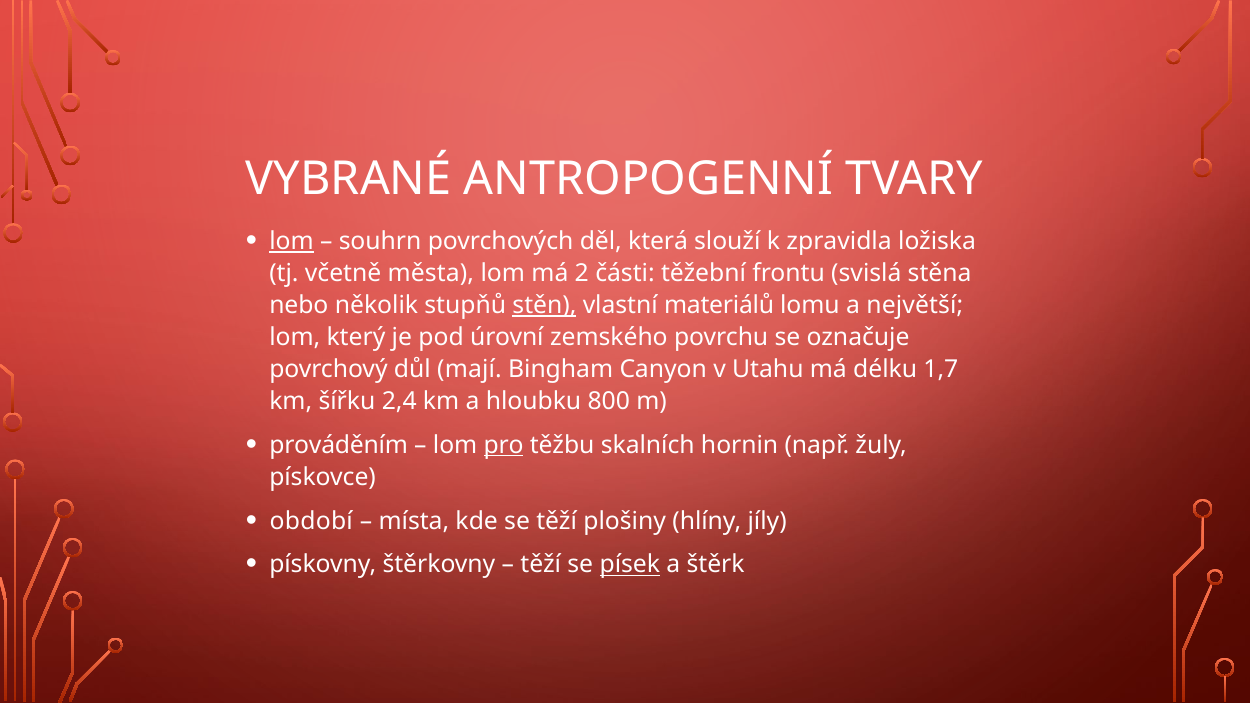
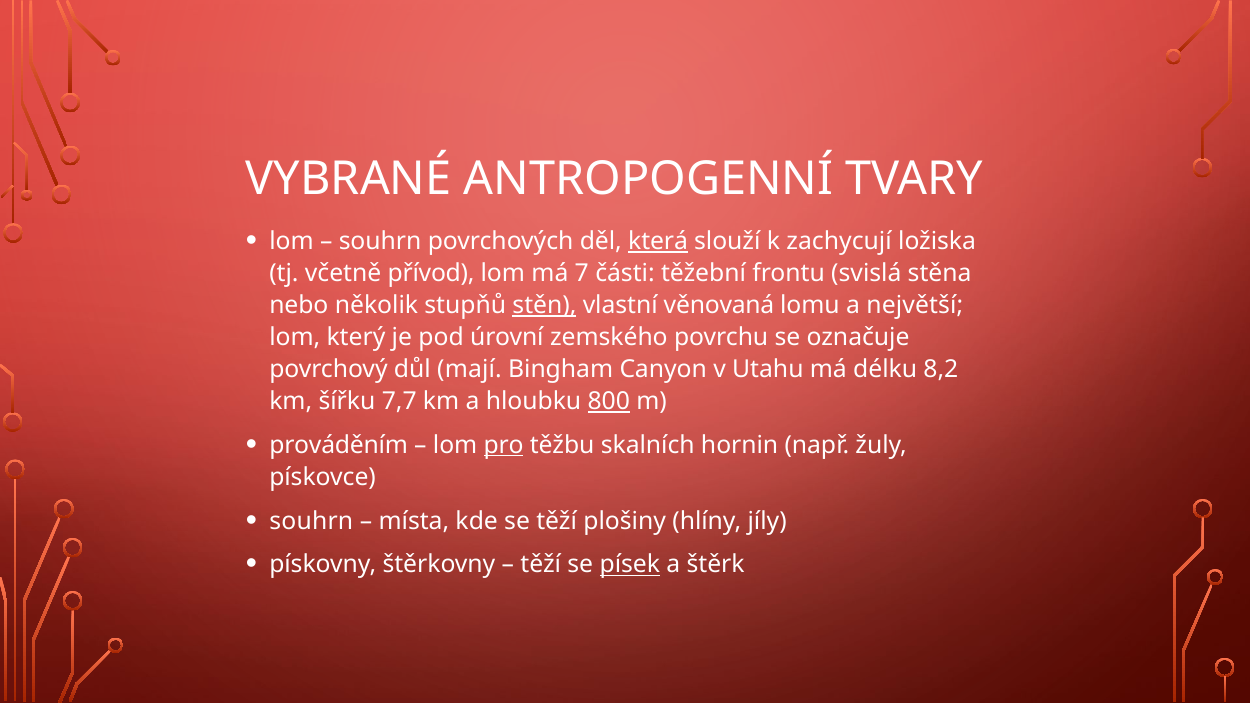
lom underline: present -> none (291, 241)
která underline: none -> present (658, 241)
zpravidla: zpravidla -> zachycují (839, 241)
města: města -> přívod (431, 273)
2: 2 -> 7 (582, 273)
materiálů: materiálů -> věnovaná (719, 305)
1,7: 1,7 -> 8,2 (941, 369)
2,4: 2,4 -> 7,7 (399, 401)
800 underline: none -> present (609, 401)
období: období -> souhrn (311, 521)
